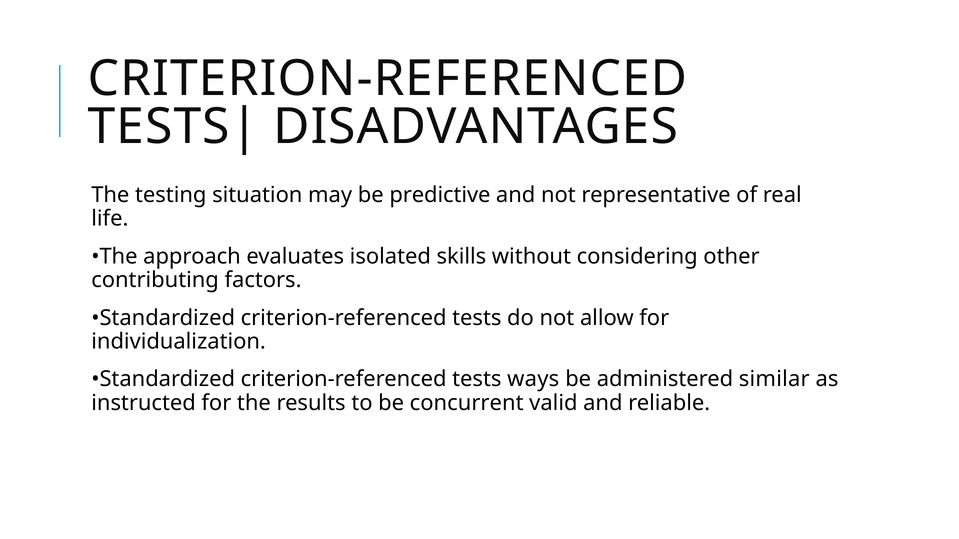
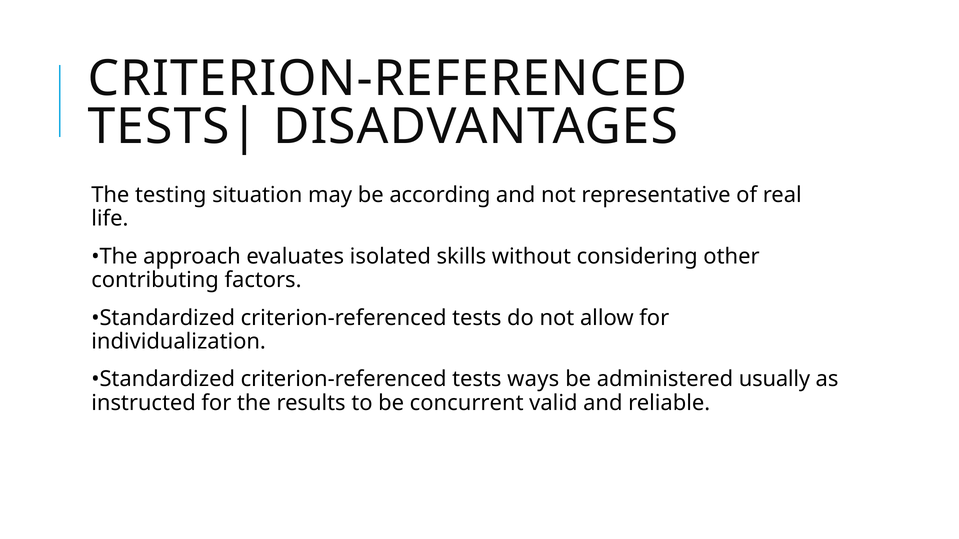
predictive: predictive -> according (440, 195)
similar: similar -> usually (774, 379)
